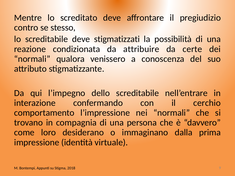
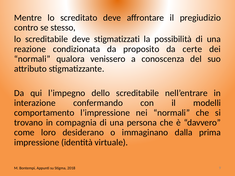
attribuire: attribuire -> proposito (141, 49)
cerchio: cerchio -> modelli (207, 103)
